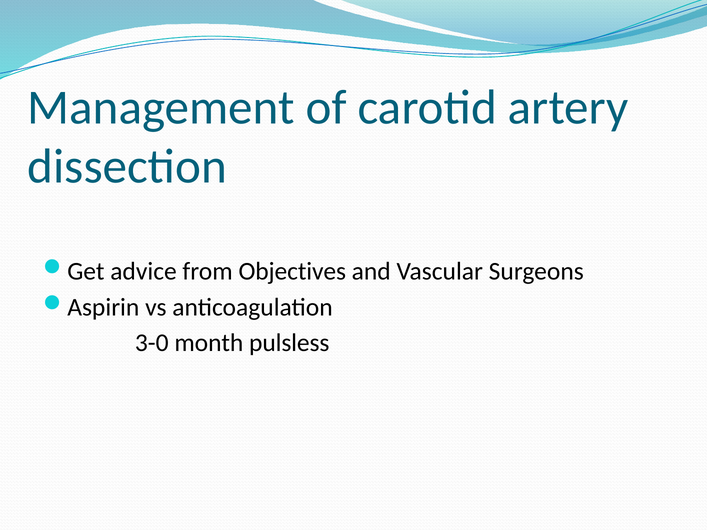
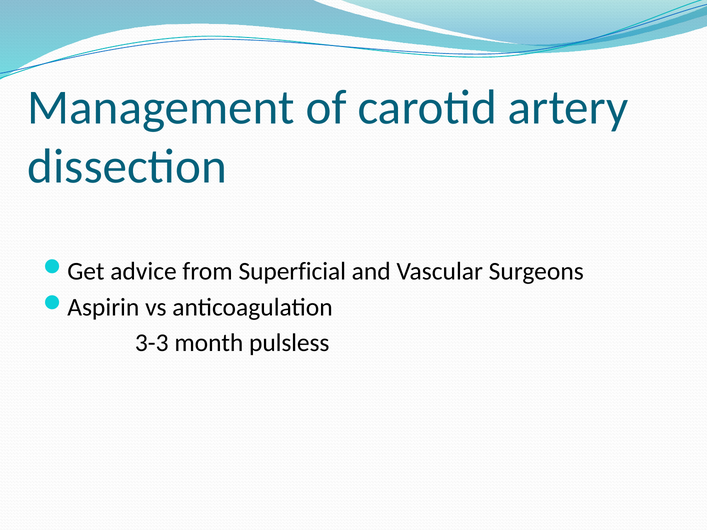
Objectives: Objectives -> Superficial (292, 271)
3-0: 3-0 -> 3-3 (152, 343)
